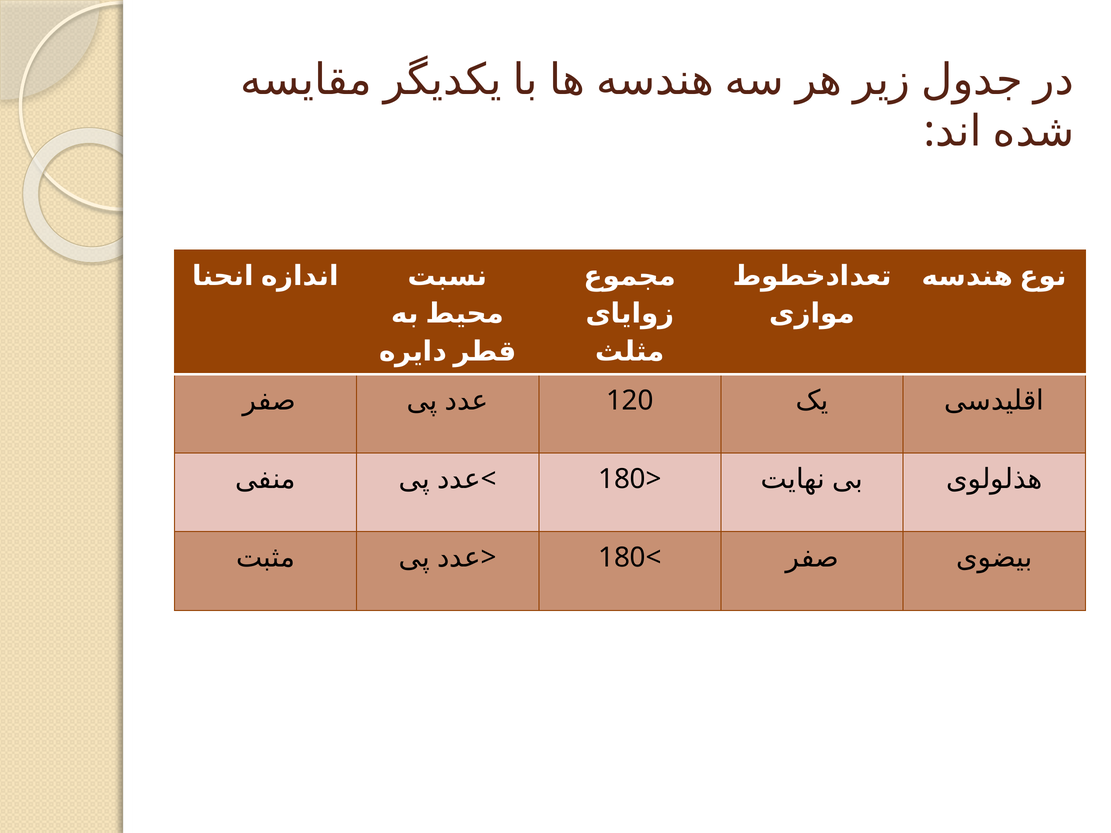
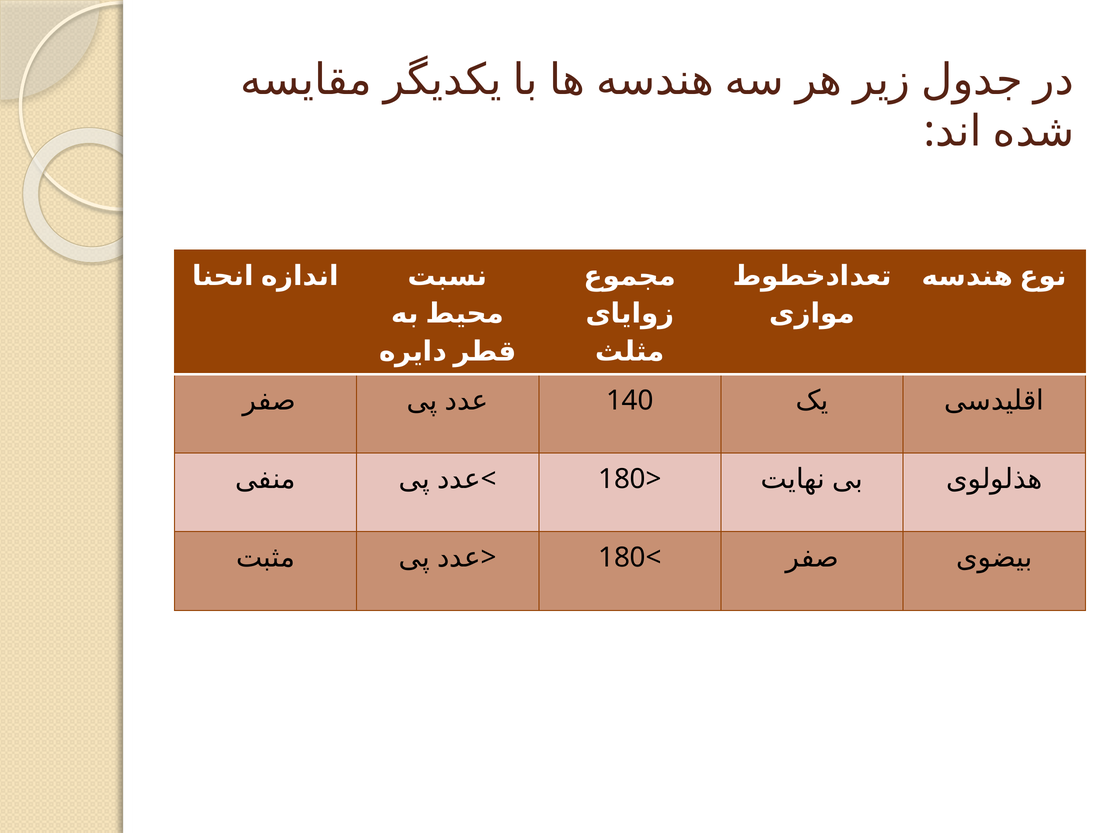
120: 120 -> 140 (630, 401)
